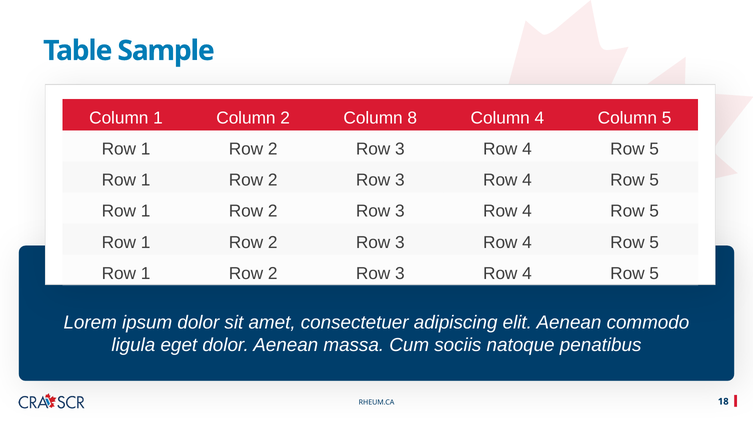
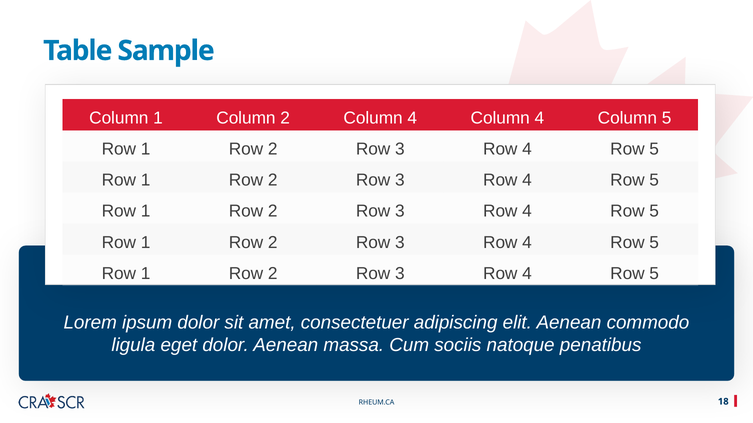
2 Column 8: 8 -> 4 (412, 118)
